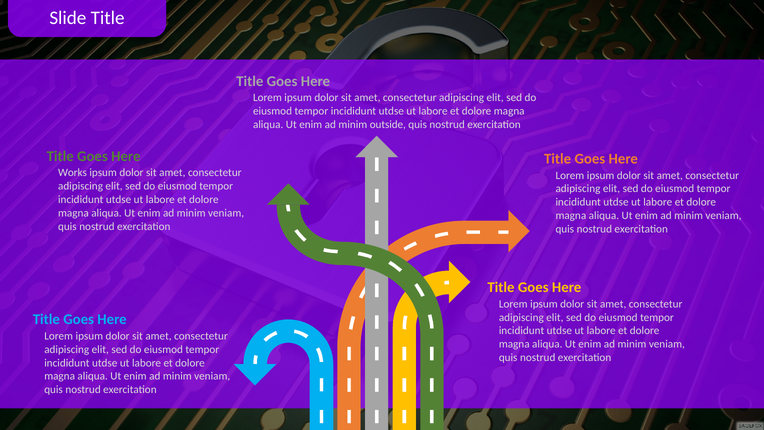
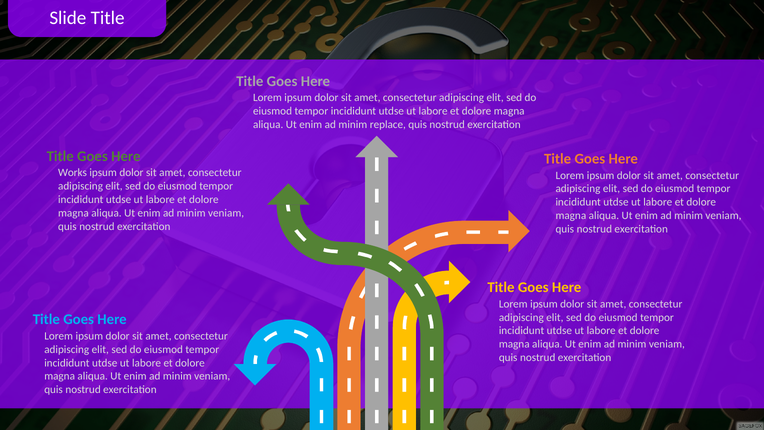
outside: outside -> replace (388, 124)
